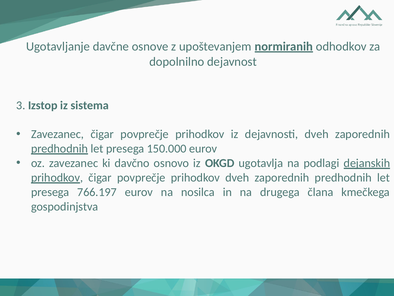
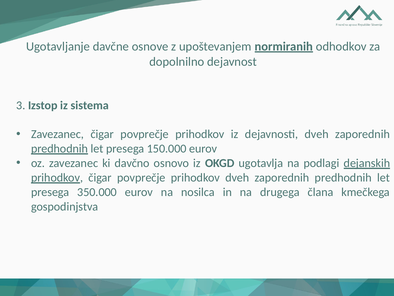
766.197: 766.197 -> 350.000 (97, 192)
